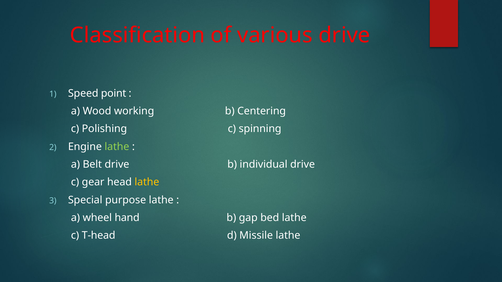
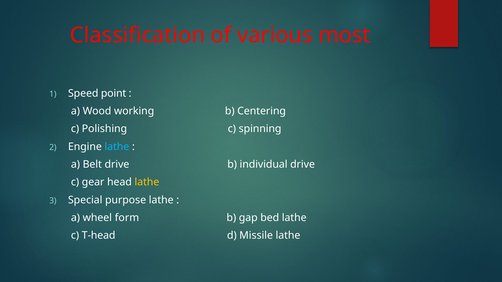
various drive: drive -> most (344, 35)
lathe colour: light green -> light blue (117, 147)
hand: hand -> form (127, 218)
